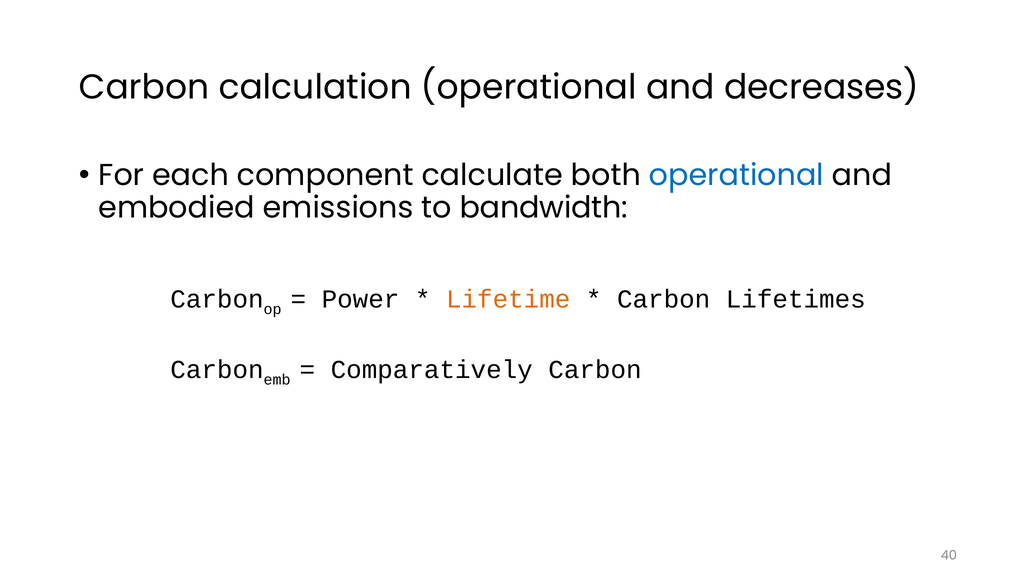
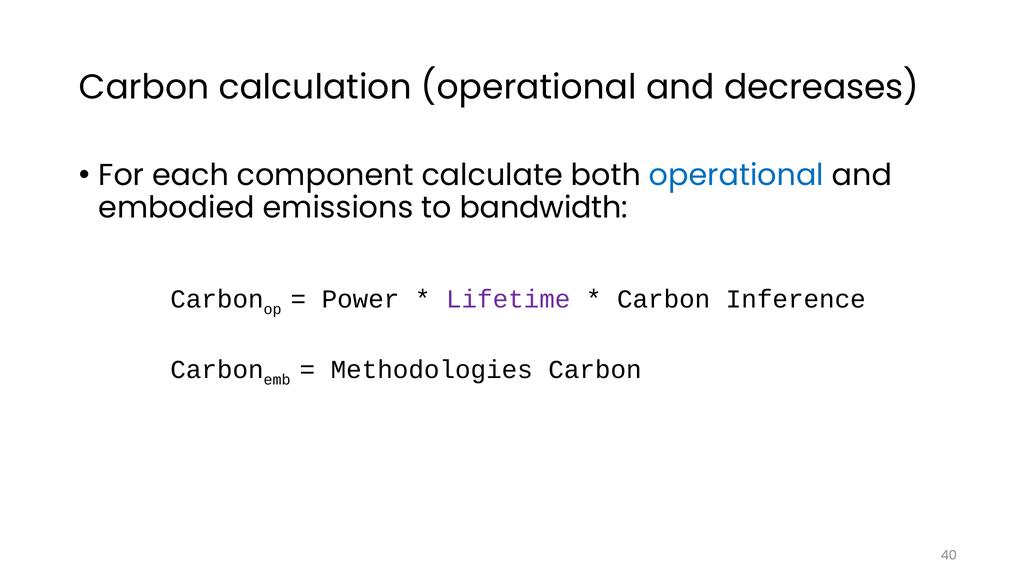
Lifetime colour: orange -> purple (508, 299)
Lifetimes: Lifetimes -> Inference (796, 299)
Comparatively: Comparatively -> Methodologies (432, 370)
